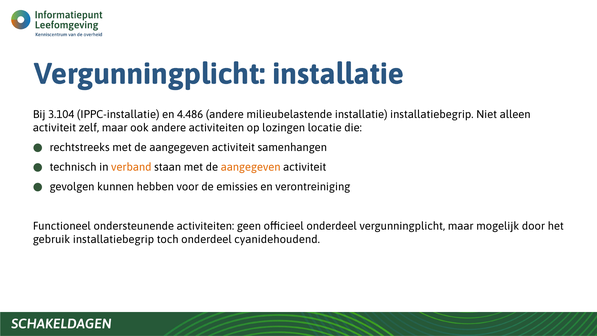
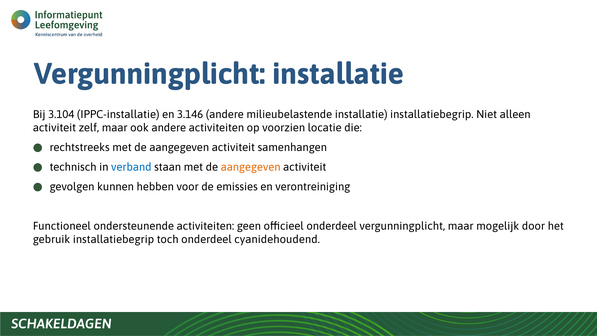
4.486: 4.486 -> 3.146 (190, 114)
lozingen: lozingen -> voorzien (284, 128)
verband colour: orange -> blue (131, 167)
